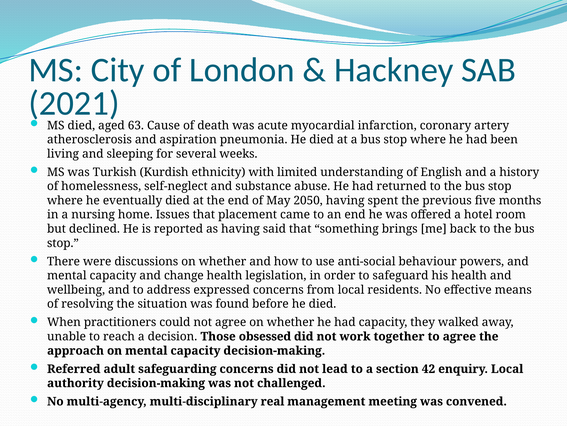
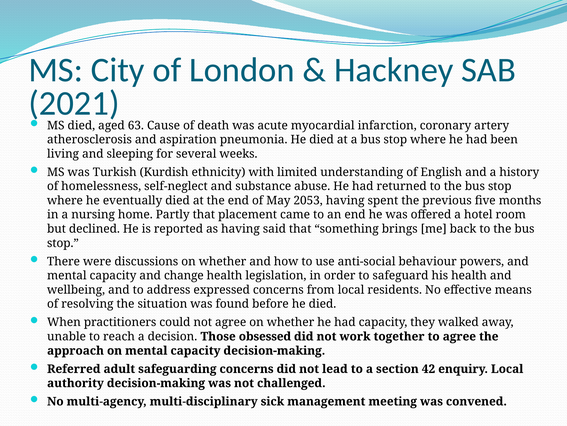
2050: 2050 -> 2053 (308, 200)
Issues: Issues -> Partly (173, 214)
real: real -> sick (272, 401)
